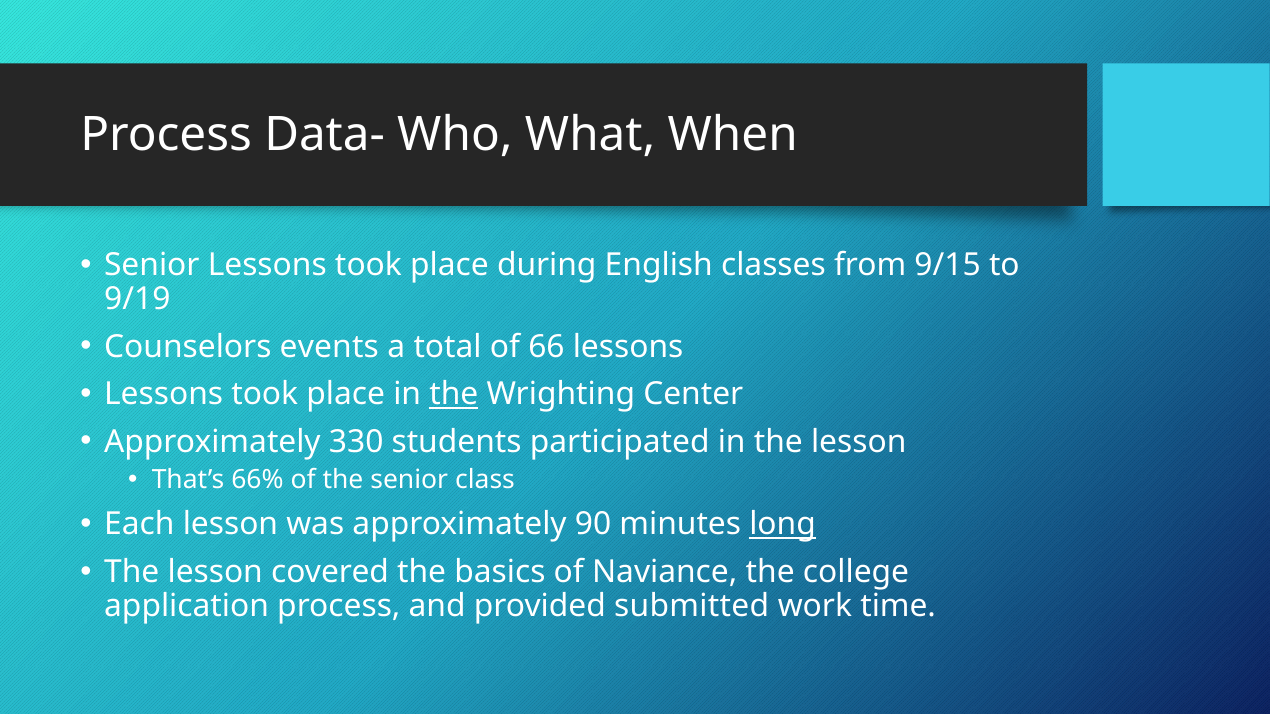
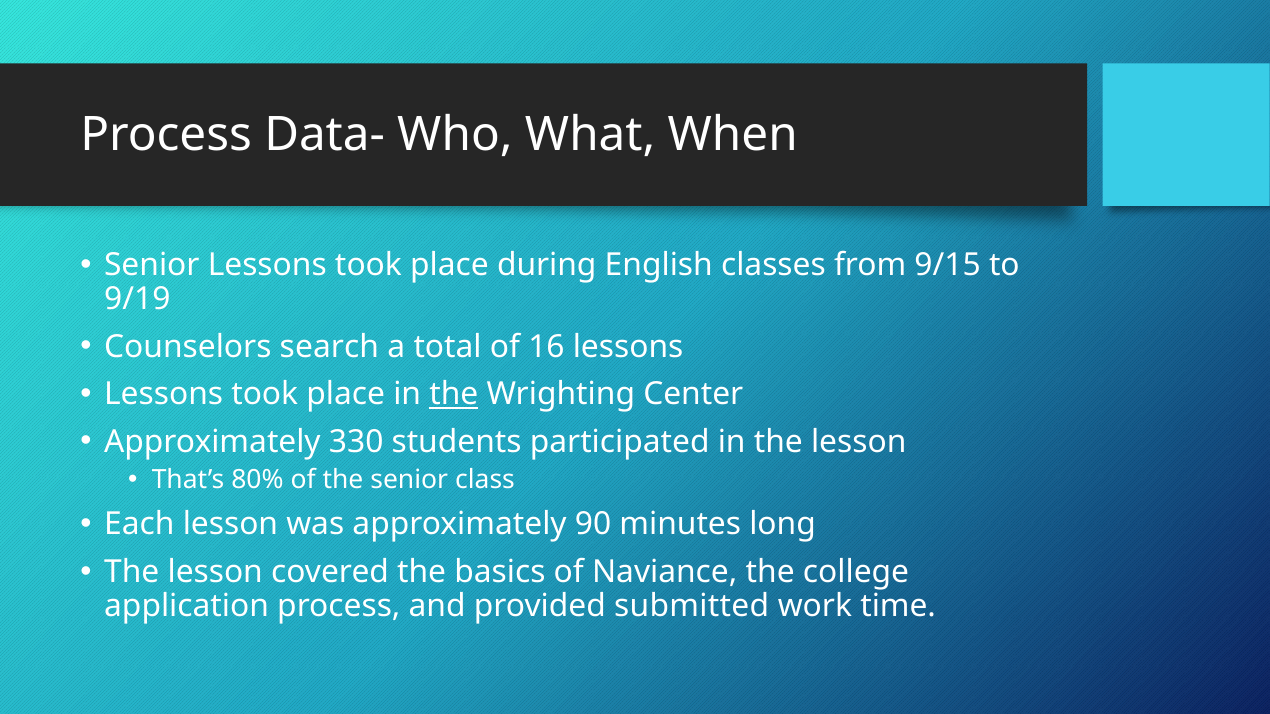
events: events -> search (329, 347)
66: 66 -> 16 (546, 347)
66%: 66% -> 80% (257, 480)
long underline: present -> none (783, 525)
